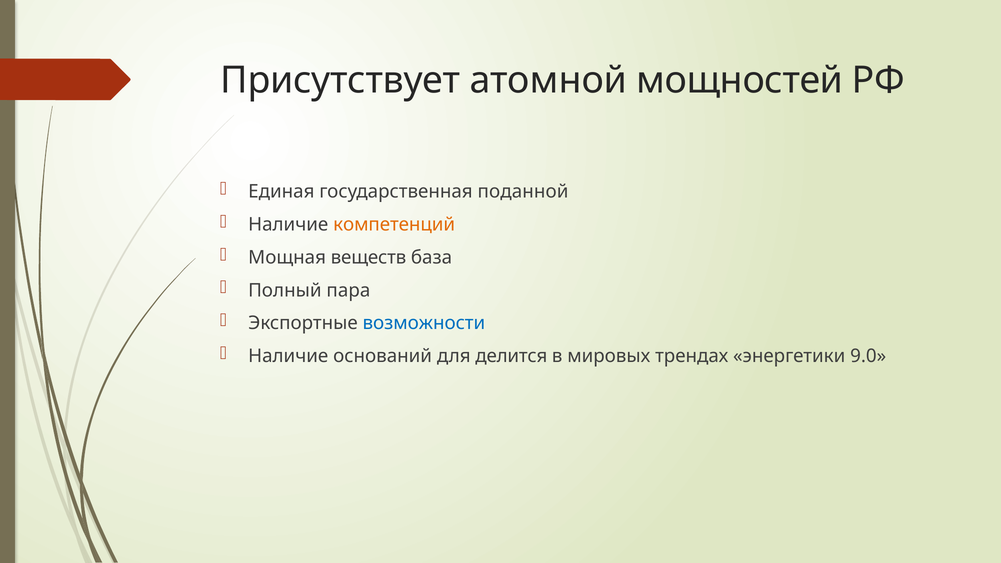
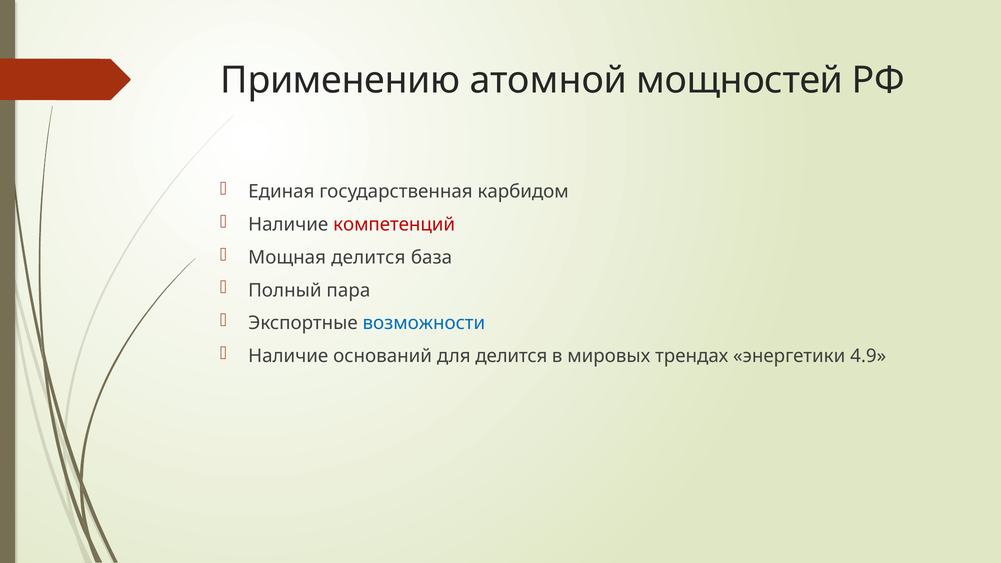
Присутствует: Присутствует -> Применению (340, 80)
поданной: поданной -> карбидом (523, 192)
компетенций colour: orange -> red (394, 224)
Мощная веществ: веществ -> делится (368, 257)
9.0: 9.0 -> 4.9 (868, 356)
